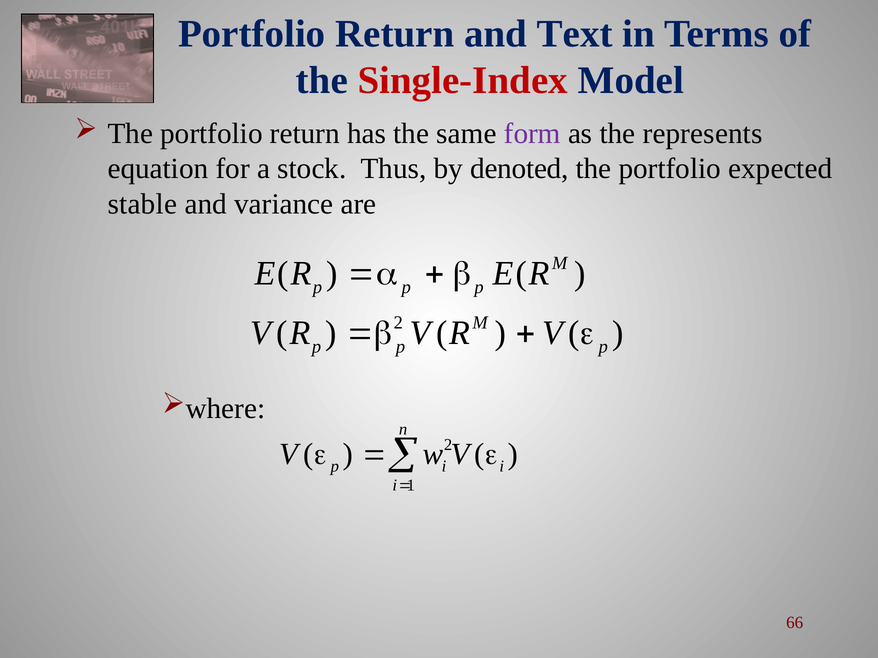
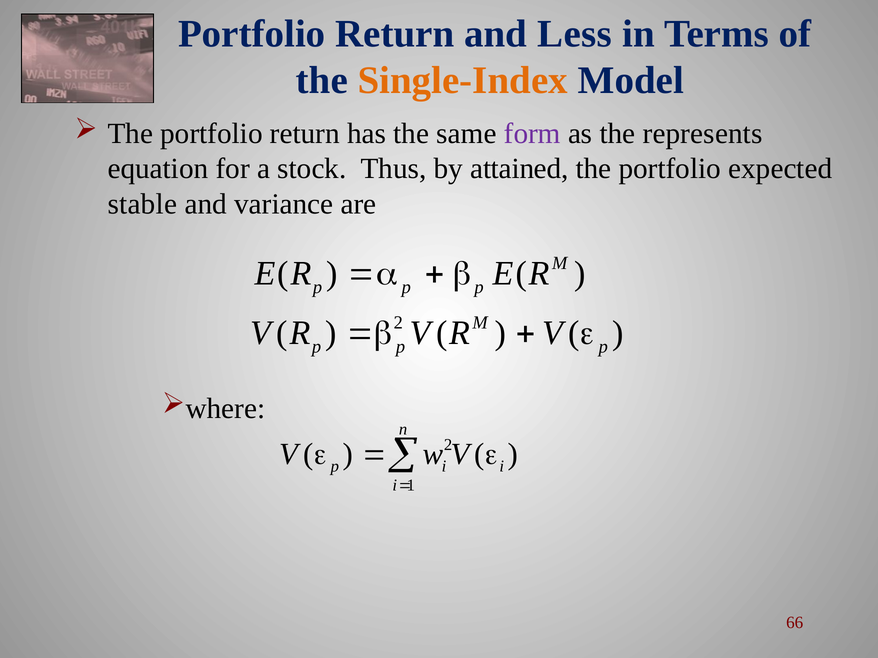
Text: Text -> Less (575, 34)
Single-Index colour: red -> orange (463, 81)
denoted: denoted -> attained (519, 169)
